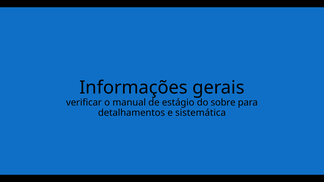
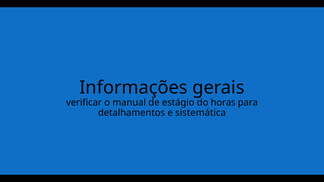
sobre: sobre -> horas (223, 103)
